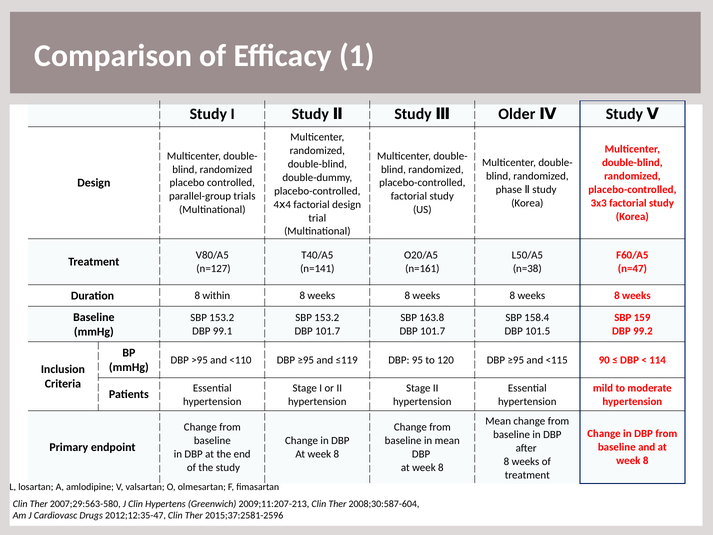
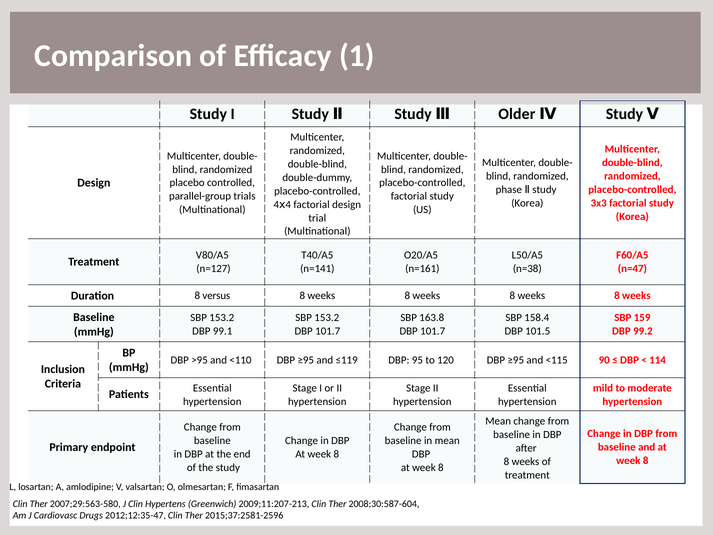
within: within -> versus (216, 296)
